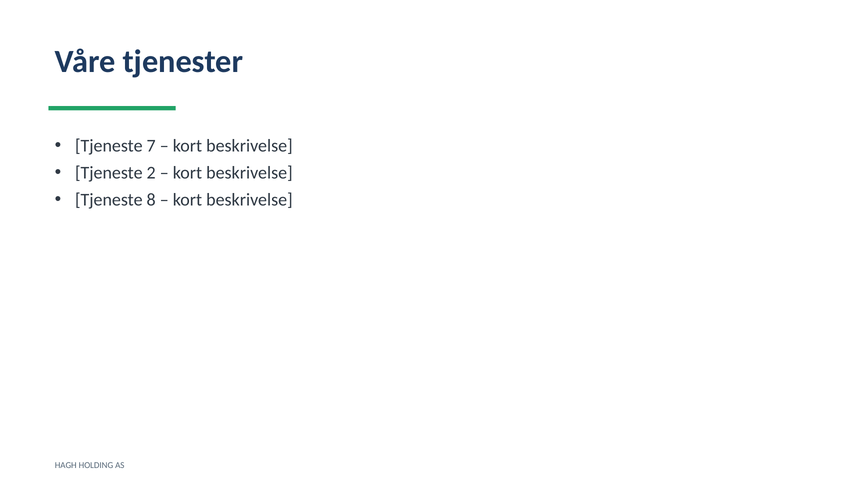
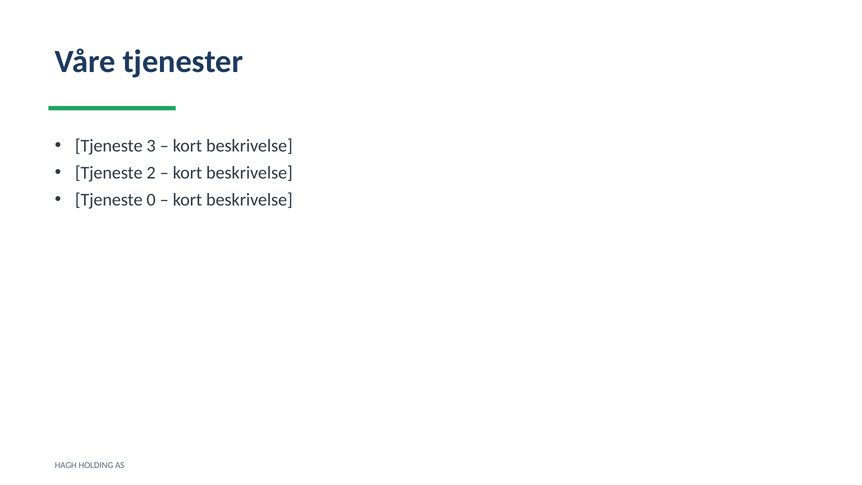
7: 7 -> 3 (151, 146)
8: 8 -> 0 (151, 200)
